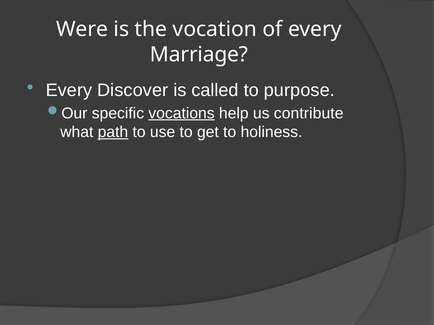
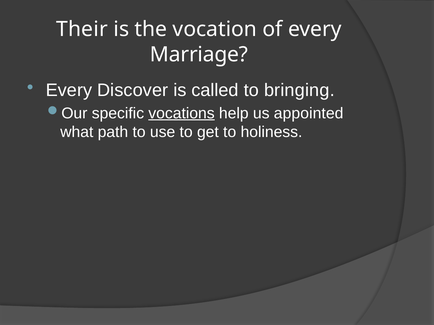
Were: Were -> Their (82, 29)
purpose: purpose -> bringing (299, 90)
contribute: contribute -> appointed (309, 113)
path underline: present -> none (113, 132)
